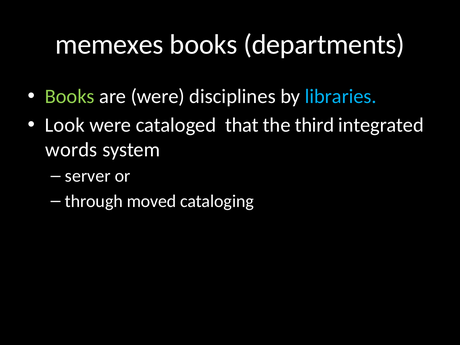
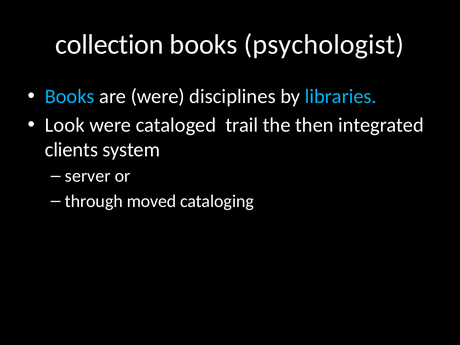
memexes: memexes -> collection (109, 45)
departments: departments -> psychologist (324, 45)
Books colour: light green -> light blue (70, 96)
that: that -> trail (242, 125)
third: third -> then (314, 125)
words: words -> clients (71, 150)
